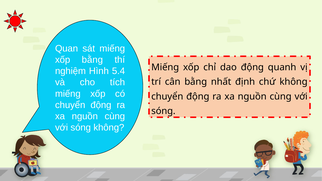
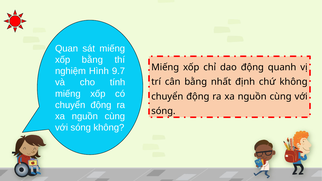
5.4: 5.4 -> 9.7 (118, 71)
tích: tích -> tính (118, 82)
